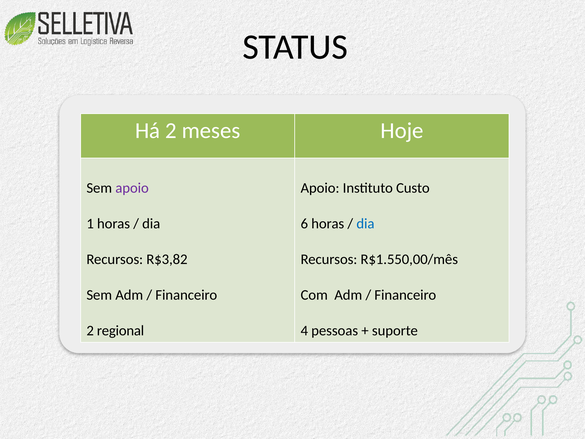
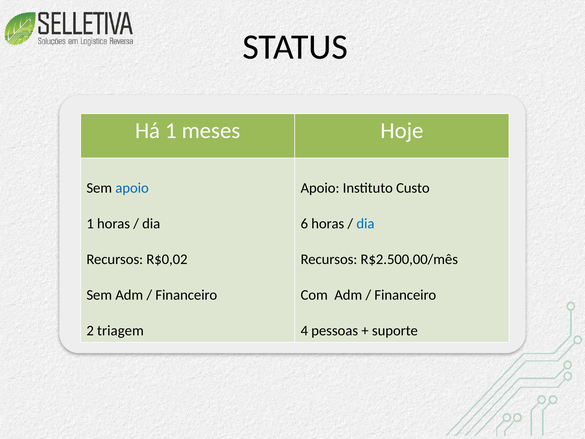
Há 2: 2 -> 1 (171, 131)
apoio colour: purple -> blue (132, 188)
R$3,82: R$3,82 -> R$0,02 (167, 259)
R$1.550,00/mês: R$1.550,00/mês -> R$2.500,00/mês (409, 259)
regional: regional -> triagem (120, 331)
